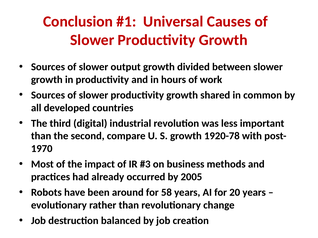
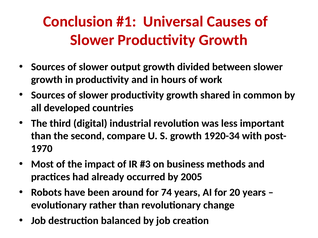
1920-78: 1920-78 -> 1920-34 (222, 136)
58: 58 -> 74 (166, 193)
